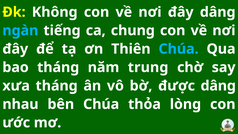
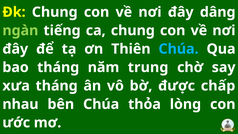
Đk Không: Không -> Chung (55, 12)
ngàn colour: light blue -> light green (20, 30)
được dâng: dâng -> chấp (218, 86)
